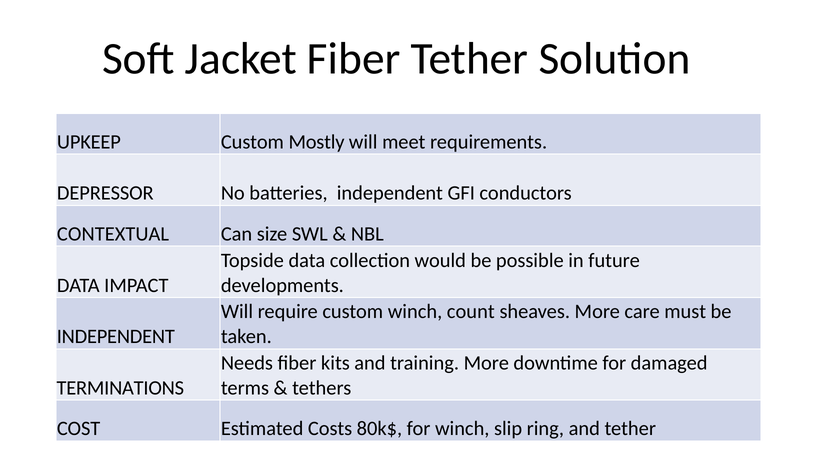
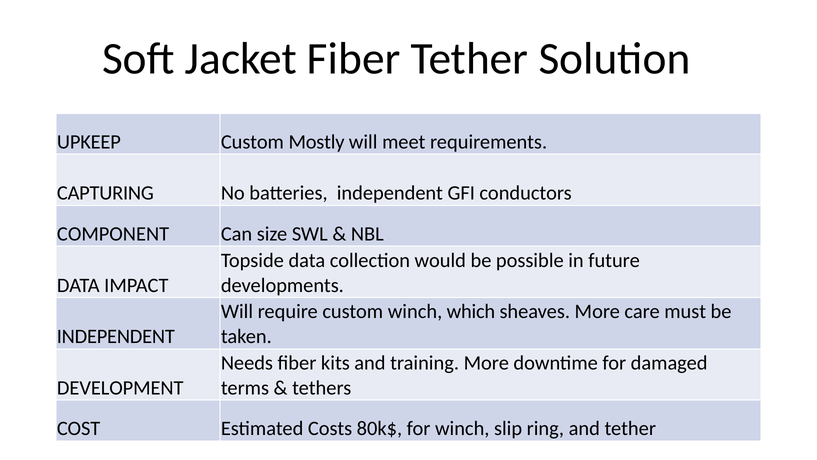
DEPRESSOR: DEPRESSOR -> CAPTURING (105, 193)
CONTEXTUAL: CONTEXTUAL -> COMPONENT (113, 234)
count: count -> which (471, 311)
TERMINATIONS: TERMINATIONS -> DEVELOPMENT (120, 388)
